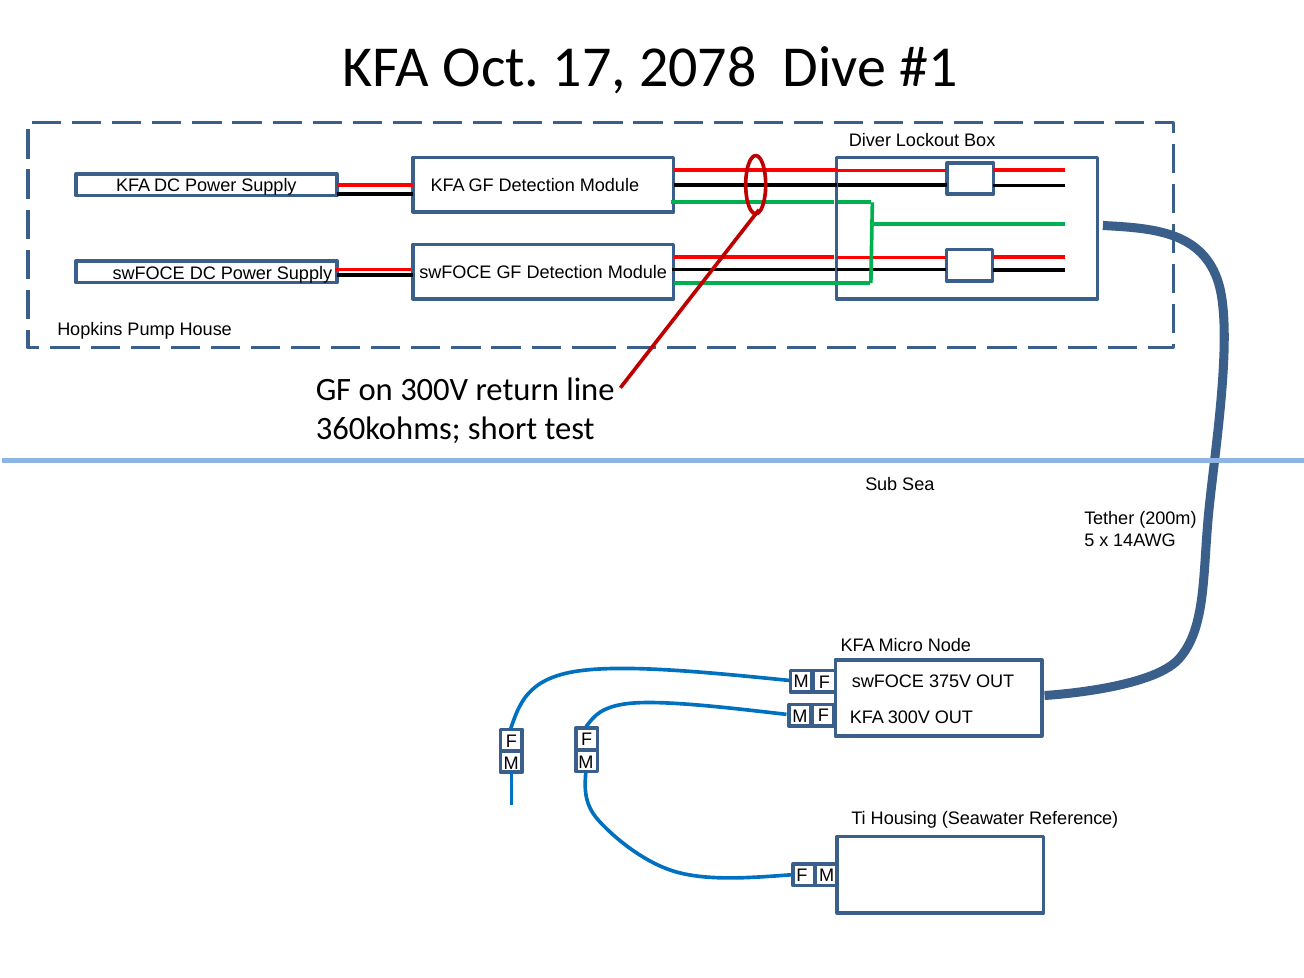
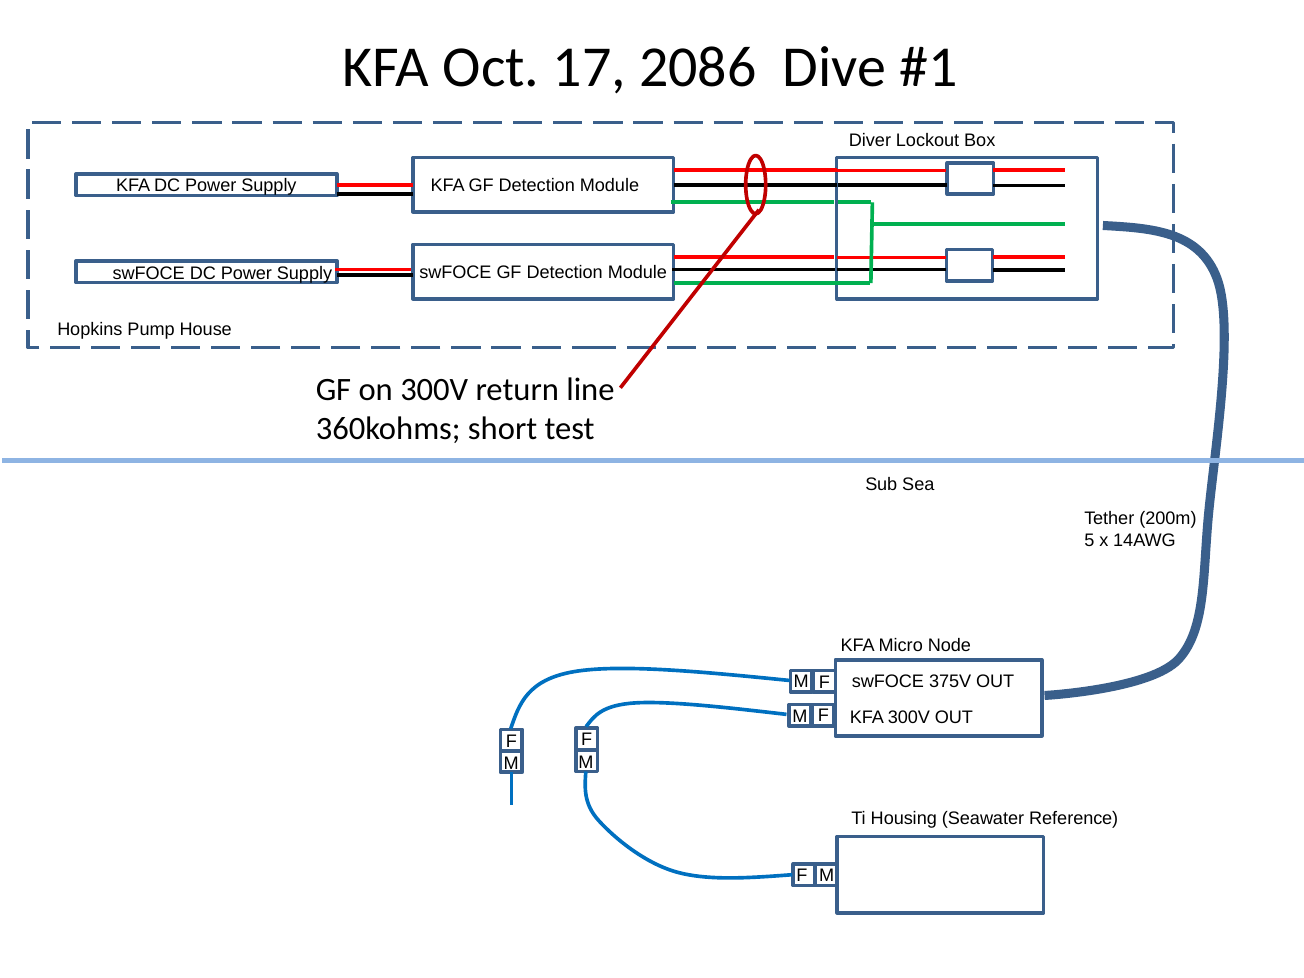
2078: 2078 -> 2086 (698, 67)
